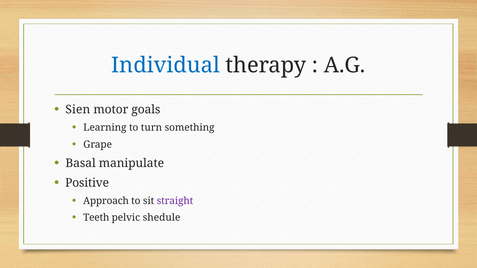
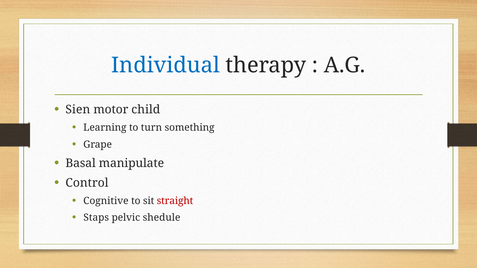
goals: goals -> child (146, 110)
Positive: Positive -> Control (87, 183)
Approach: Approach -> Cognitive (106, 201)
straight colour: purple -> red (175, 201)
Teeth: Teeth -> Staps (96, 218)
